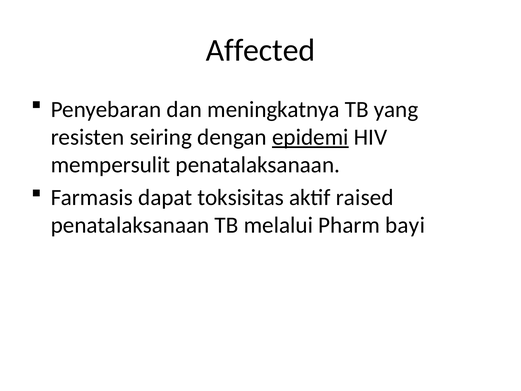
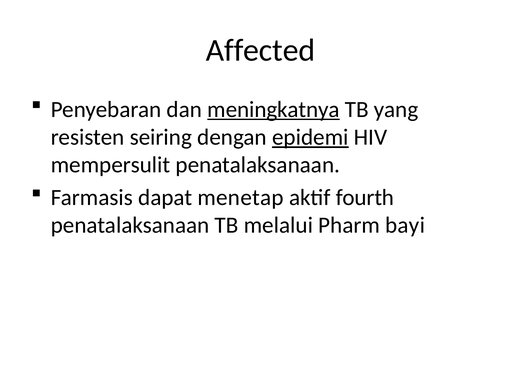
meningkatnya underline: none -> present (274, 109)
toksisitas: toksisitas -> menetap (241, 197)
raised: raised -> fourth (365, 197)
